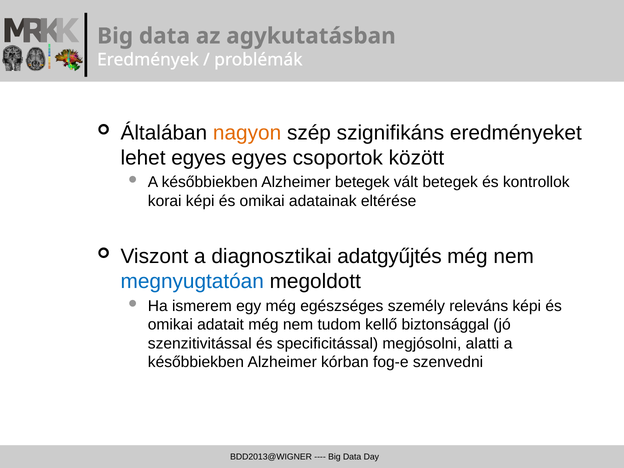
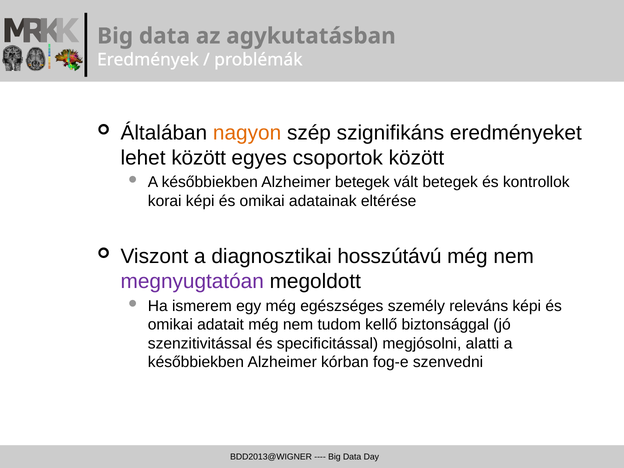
lehet egyes: egyes -> között (199, 158)
adatgyűjtés: adatgyűjtés -> hosszútávú (389, 256)
megnyugtatóan colour: blue -> purple (192, 281)
